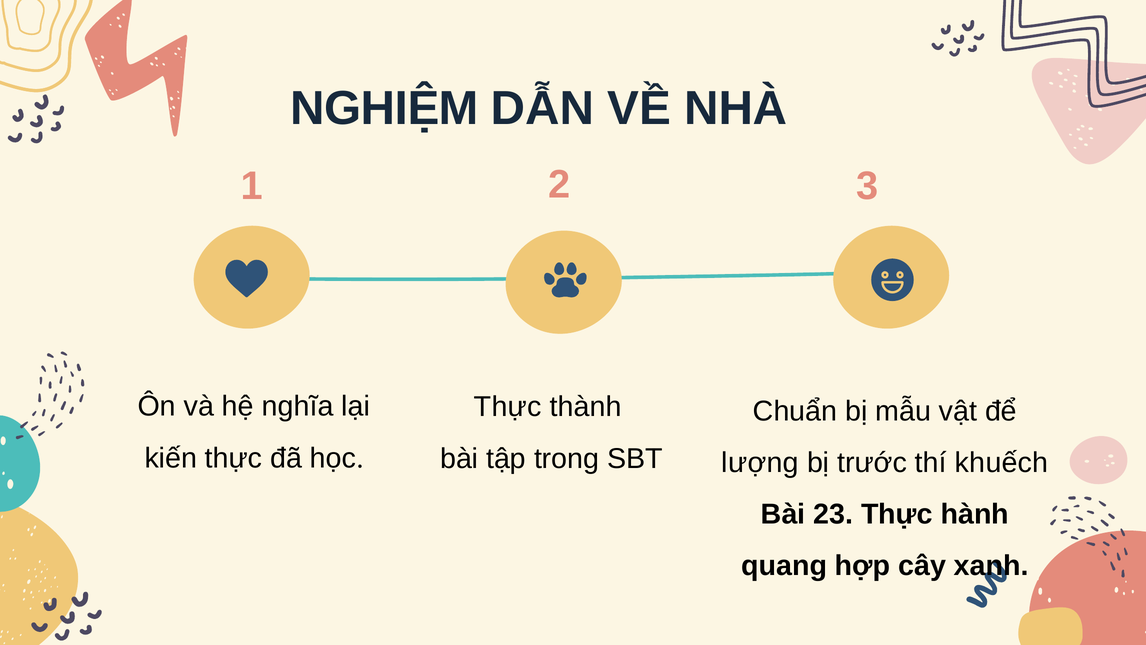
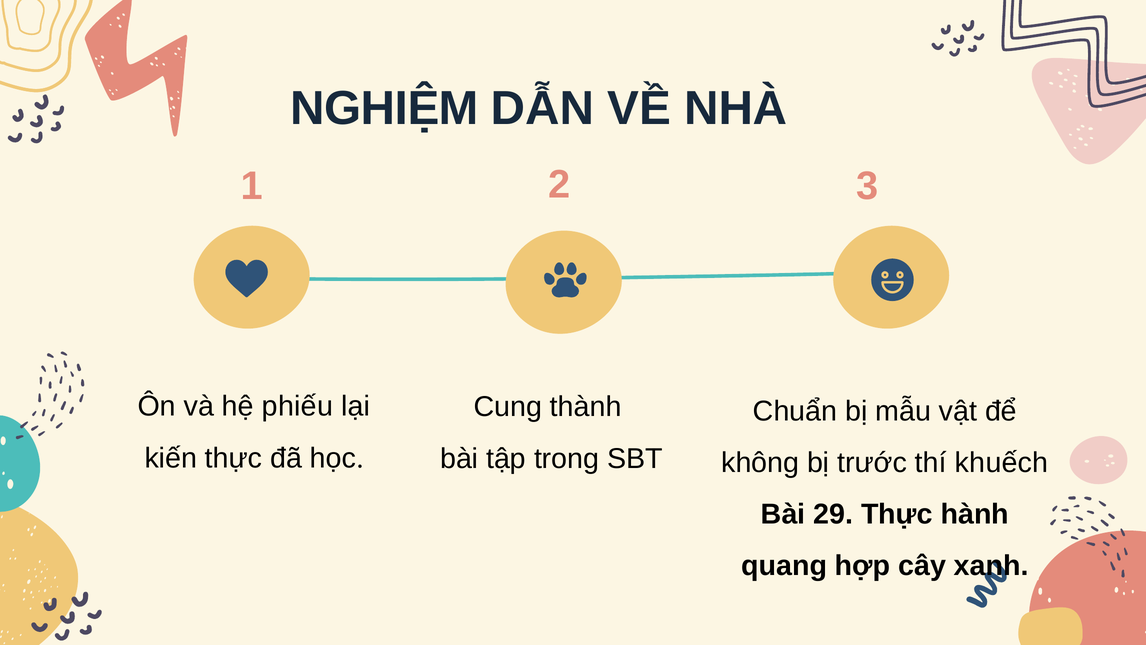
nghĩa: nghĩa -> phiếu (298, 406)
Thực: Thực -> Cung (508, 407)
lượng: lượng -> không (760, 463)
23: 23 -> 29 (833, 514)
